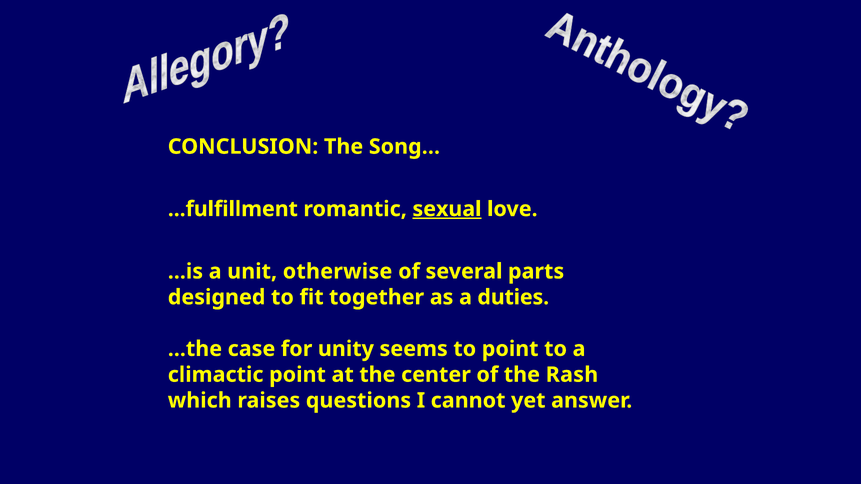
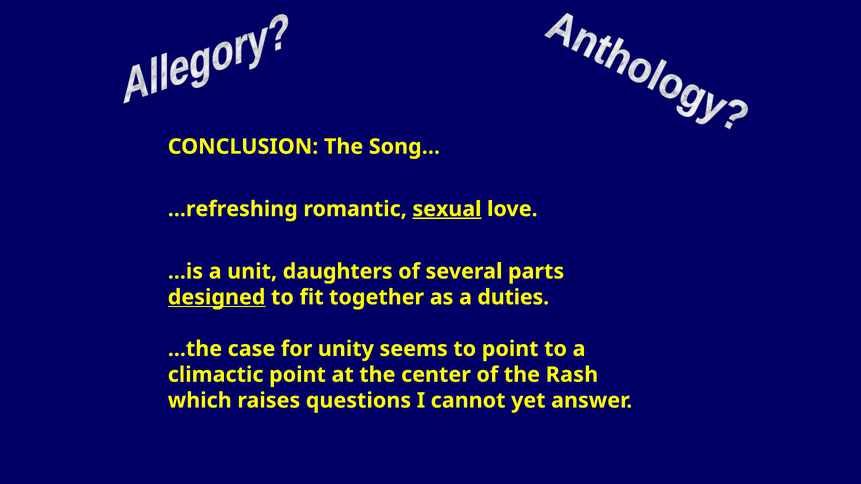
...fulfillment: ...fulfillment -> ...refreshing (233, 209)
otherwise: otherwise -> daughters (338, 272)
designed underline: none -> present (217, 297)
